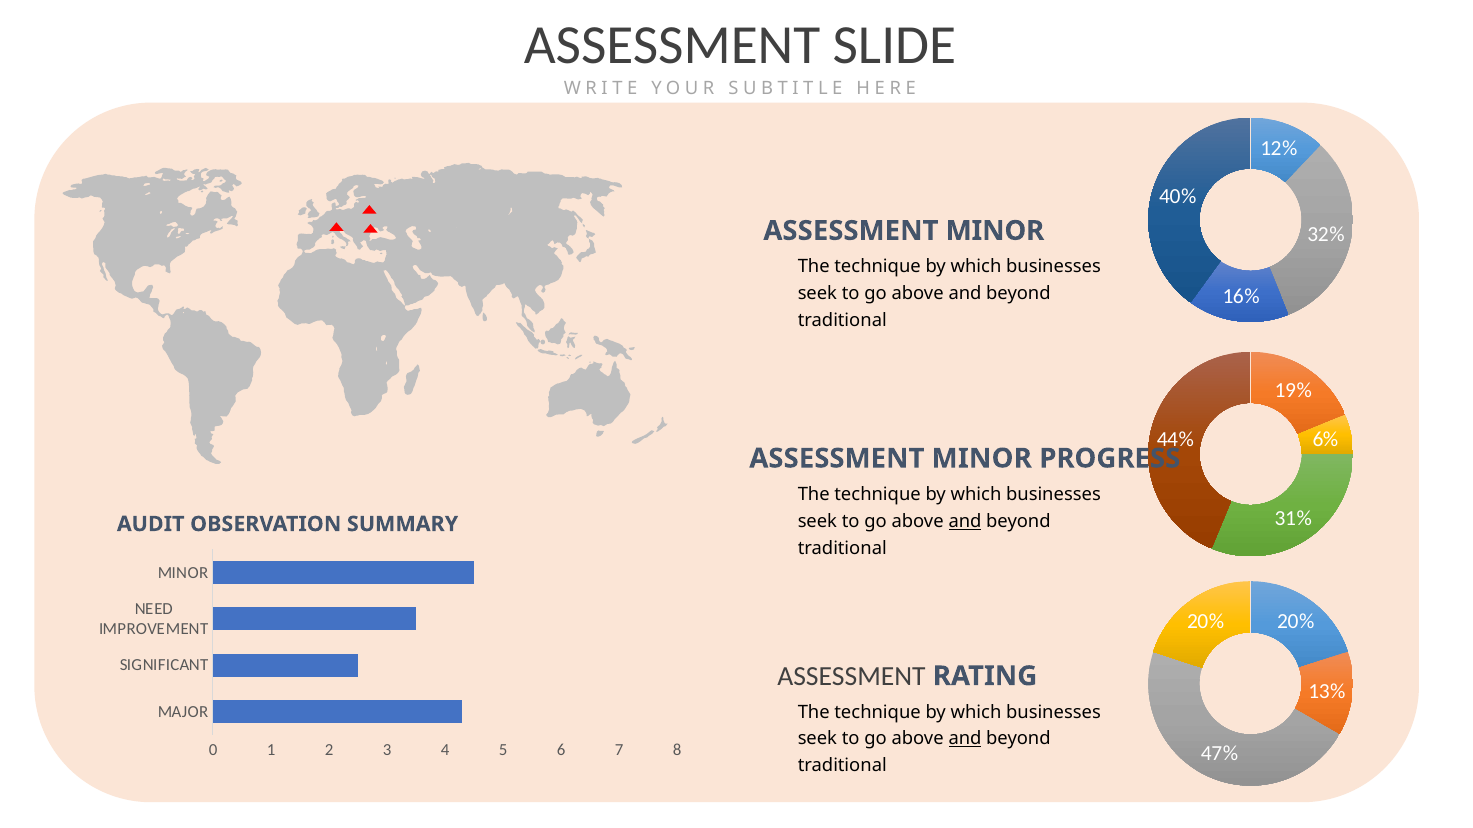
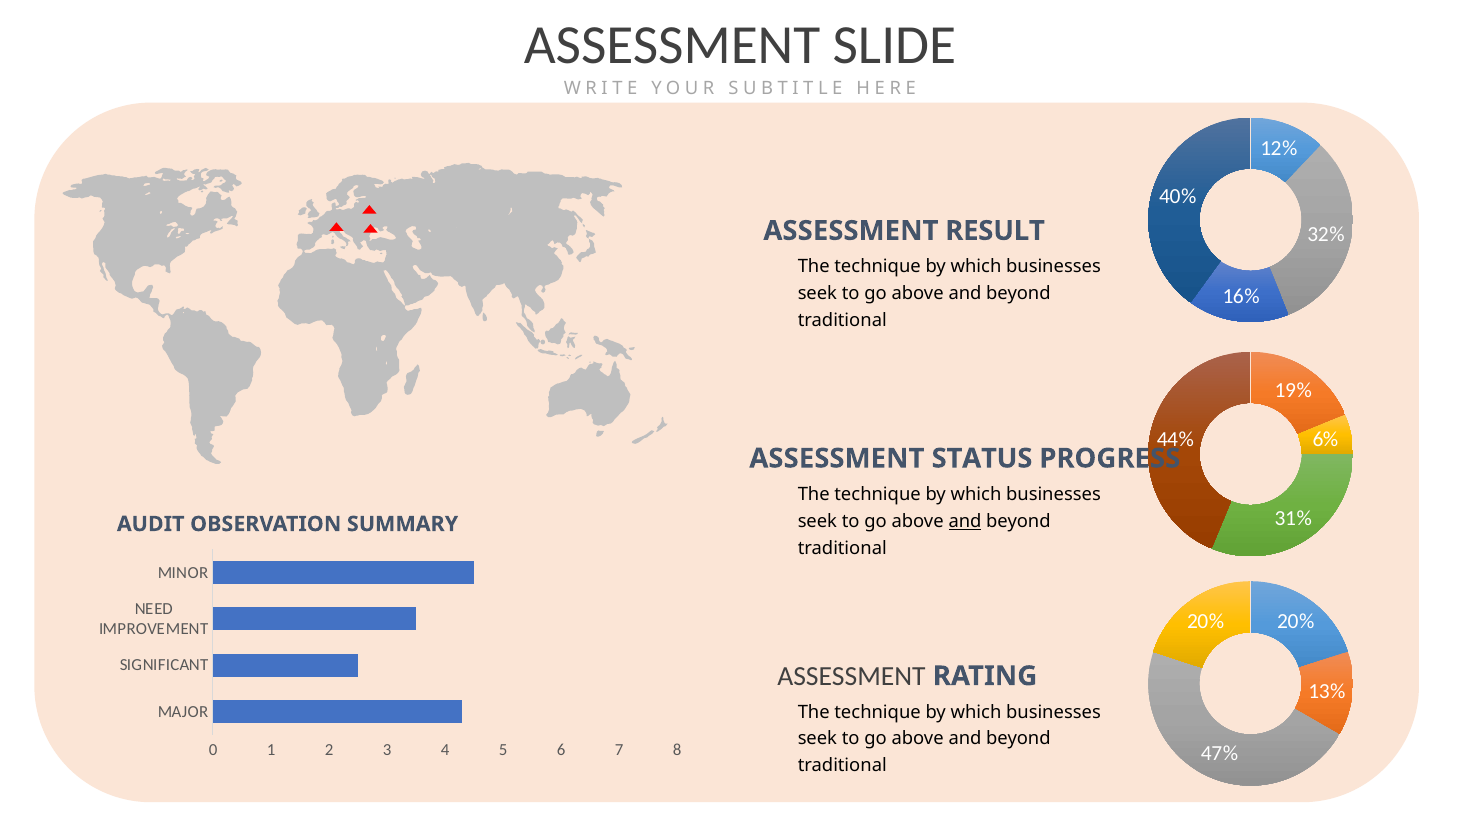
MINOR: MINOR -> RESULT (995, 231)
MINOR: MINOR -> STATUS (982, 459)
and underline: present -> none (965, 739)
